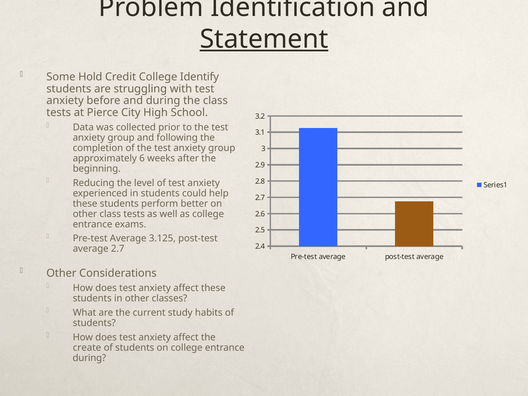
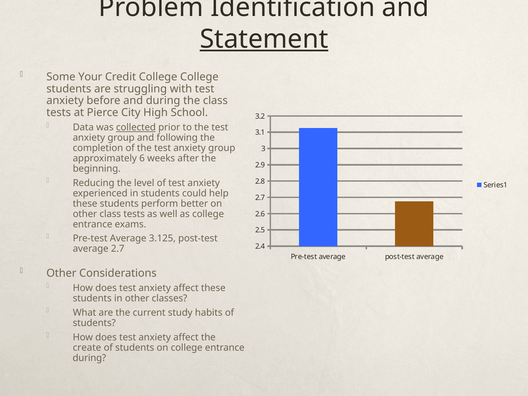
Hold: Hold -> Your (90, 77)
College Identify: Identify -> College (199, 77)
collected underline: none -> present (136, 127)
